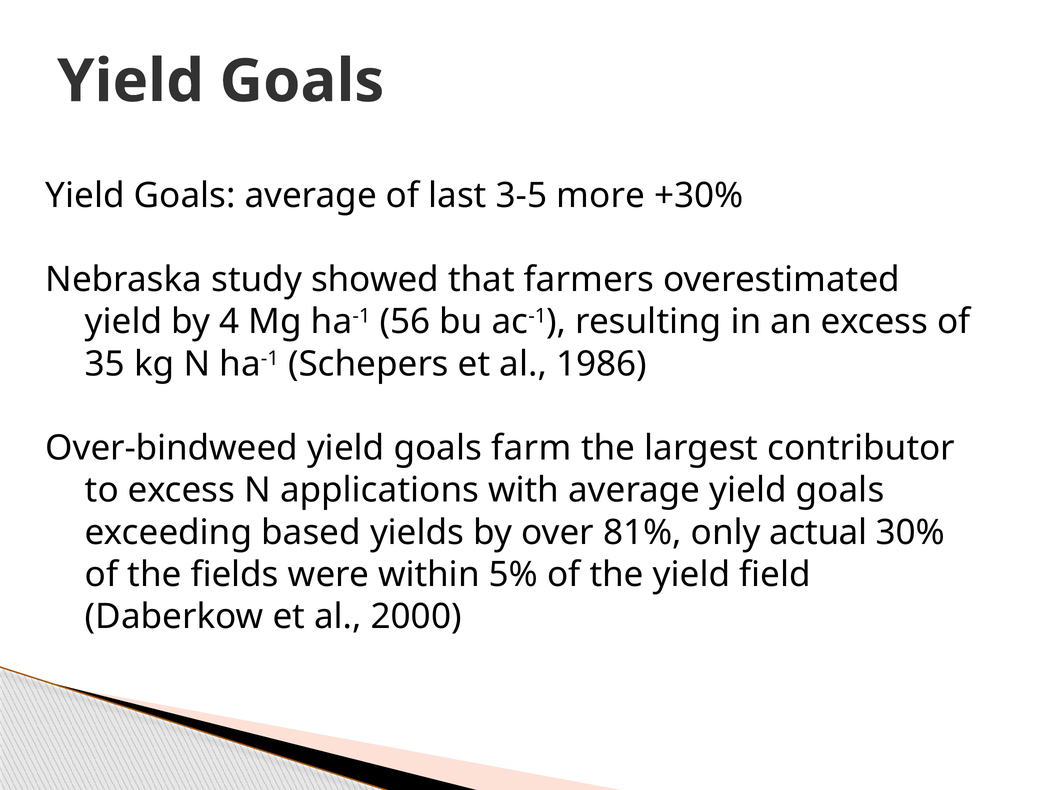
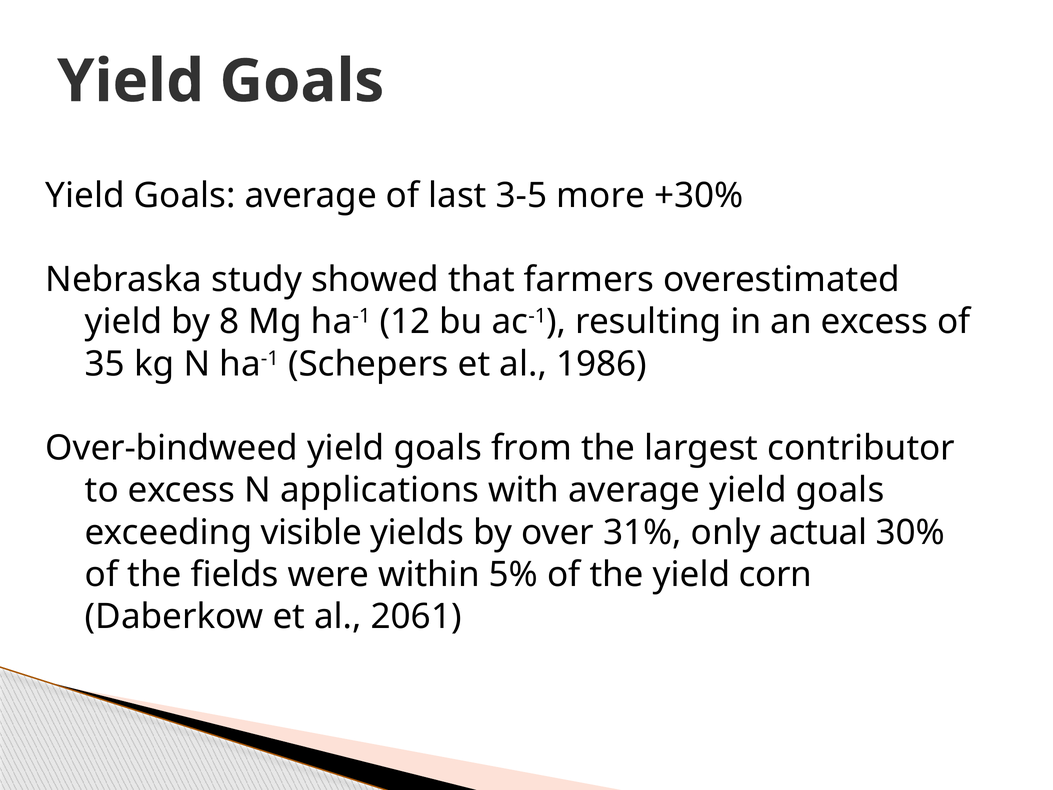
4: 4 -> 8 (229, 322)
56: 56 -> 12 (405, 322)
farm: farm -> from (532, 448)
based: based -> visible (311, 532)
81%: 81% -> 31% (642, 532)
field: field -> corn (775, 574)
2000: 2000 -> 2061 (416, 617)
